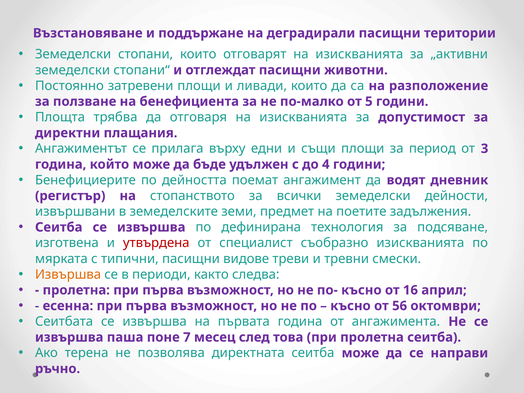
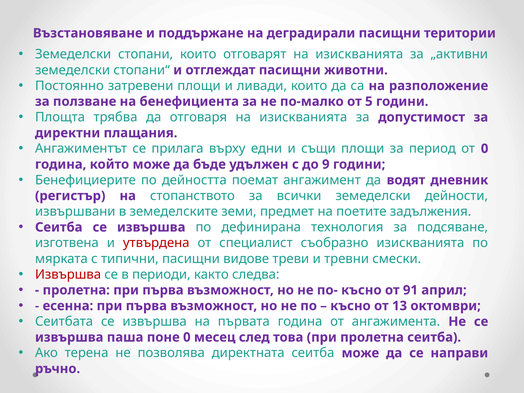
от 3: 3 -> 0 (485, 149)
4: 4 -> 9 (326, 164)
Извършва colour: orange -> red (68, 274)
16: 16 -> 91 (410, 290)
56: 56 -> 13 (400, 306)
поне 7: 7 -> 0 (187, 337)
